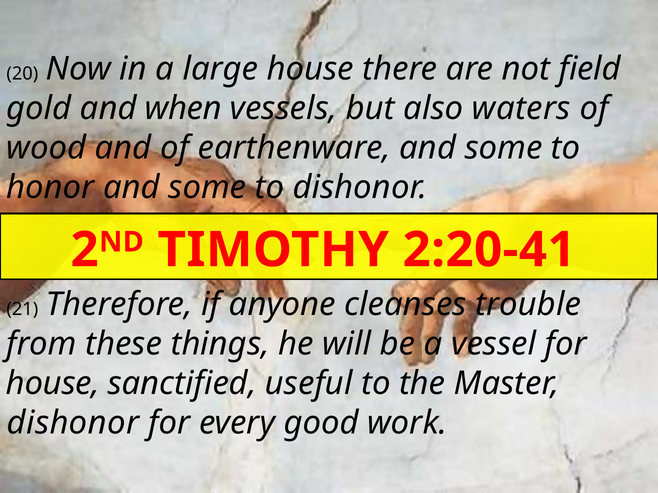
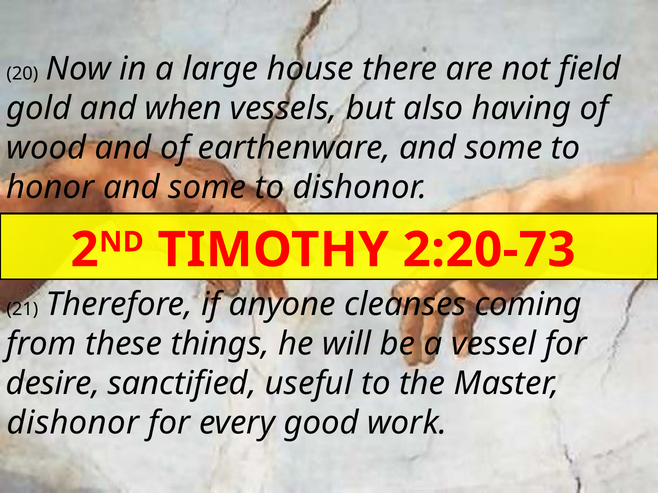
waters: waters -> having (522, 109)
2:20-41: 2:20-41 -> 2:20-73 (489, 250)
trouble: trouble -> coming (528, 305)
house: house -> desire (53, 384)
